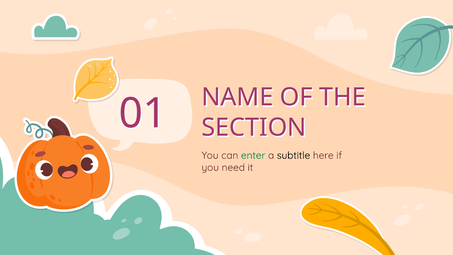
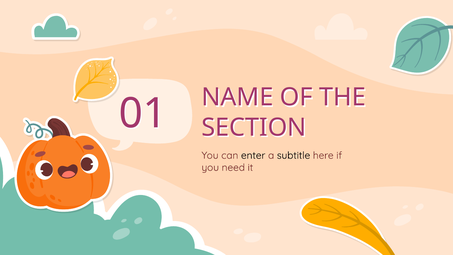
enter colour: green -> black (253, 155)
